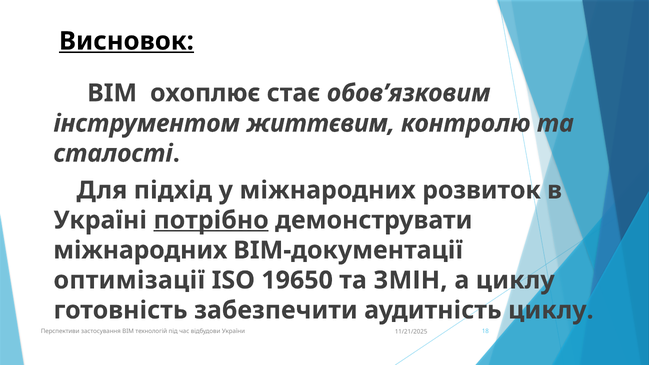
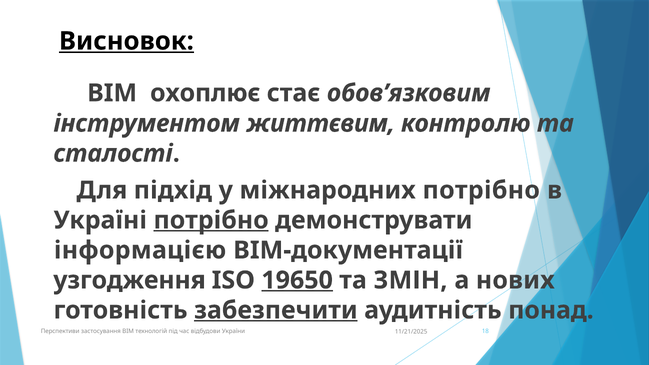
міжнародних розвиток: розвиток -> потрібно (481, 190)
міжнародних: міжнародних -> інформацією (140, 250)
оптимізації: оптимізації -> узгодження (129, 280)
19650 underline: none -> present (297, 280)
а циклу: циклу -> нових (515, 280)
забезпечити underline: none -> present (276, 310)
аудитність циклу: циклу -> понад (551, 310)
